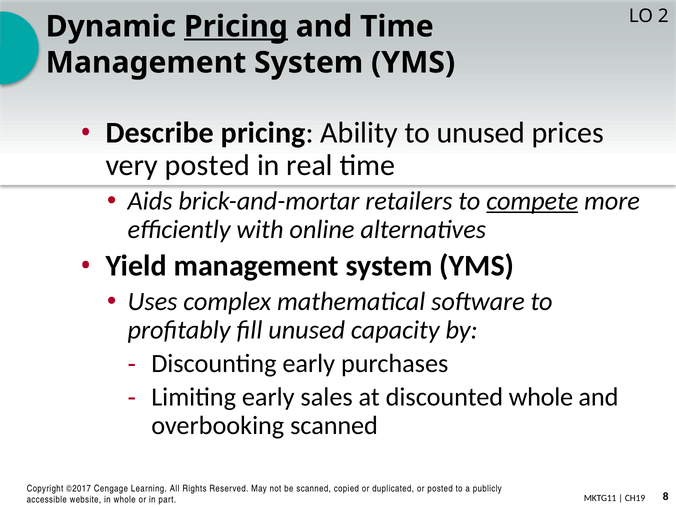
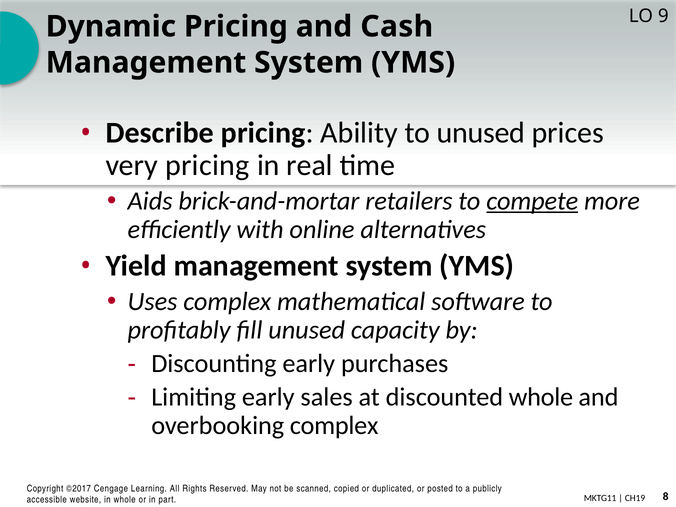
2: 2 -> 9 (663, 16)
Pricing underline: present -> none (236, 27)
and Time: Time -> Cash (397, 27)
very posted: posted -> pricing (207, 165)
overbooking scanned: scanned -> complex (334, 426)
